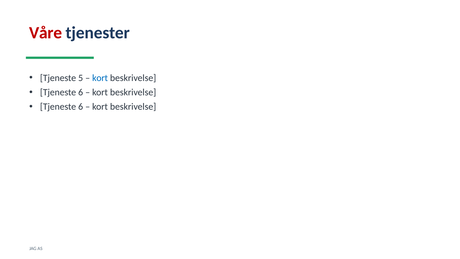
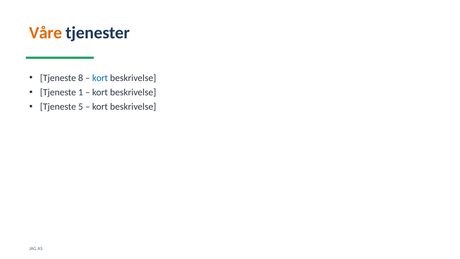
Våre colour: red -> orange (46, 33)
5: 5 -> 8 (81, 78)
6: 6 -> 1 (81, 92)
6: 6 -> 5 (81, 107)
